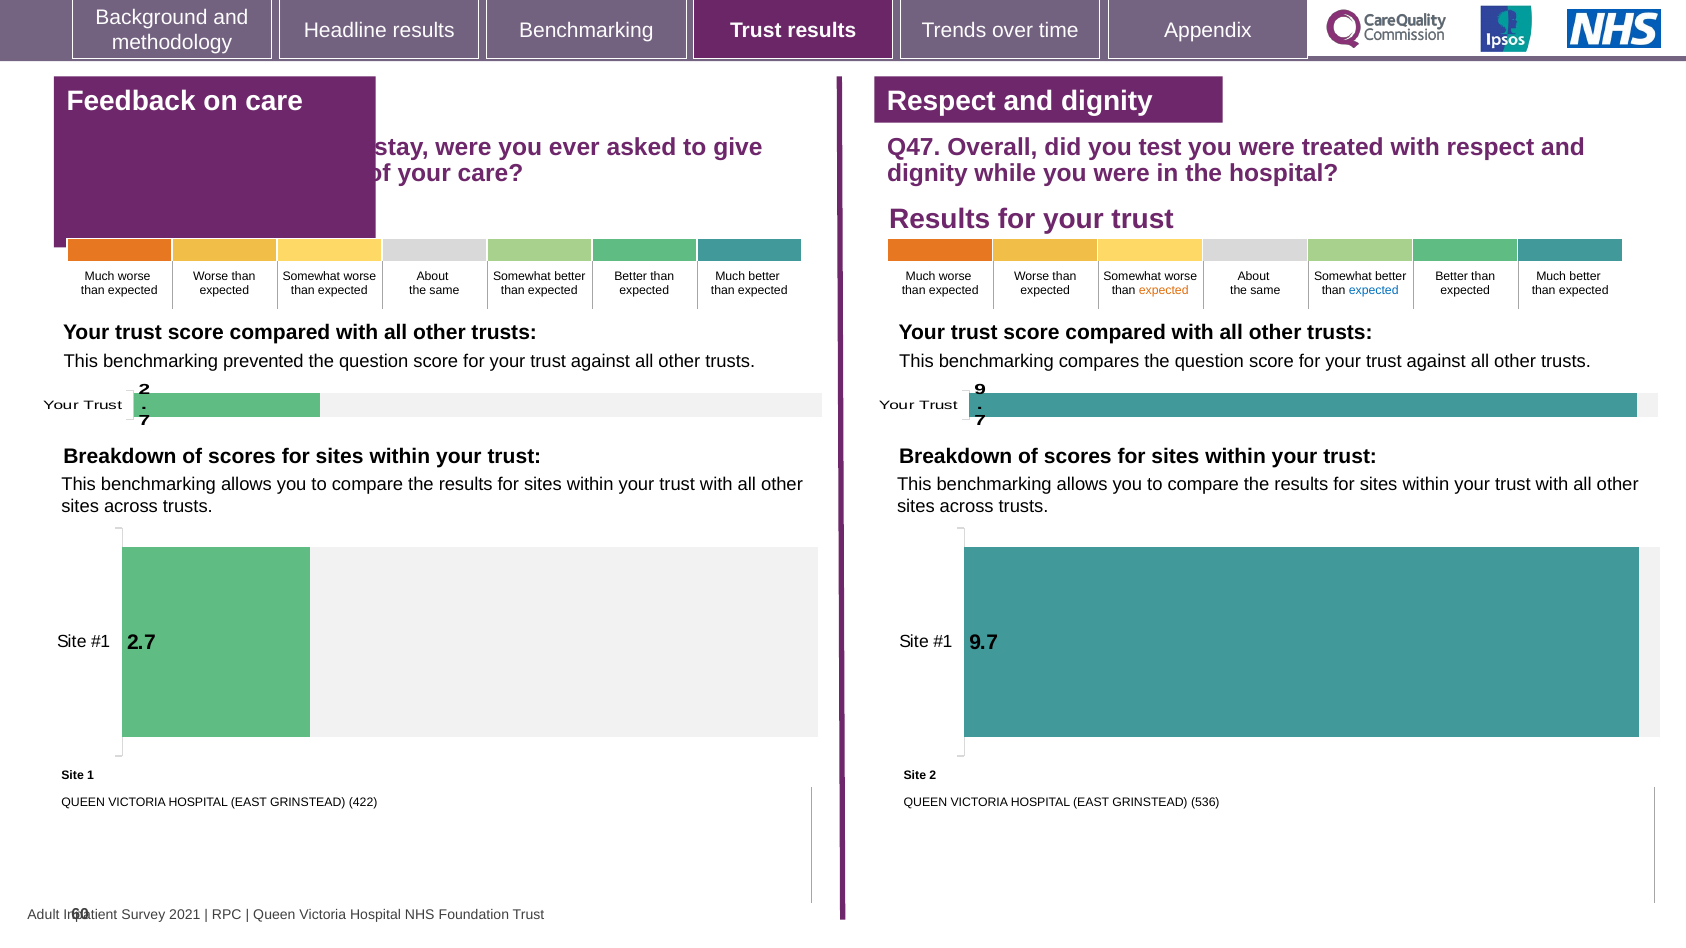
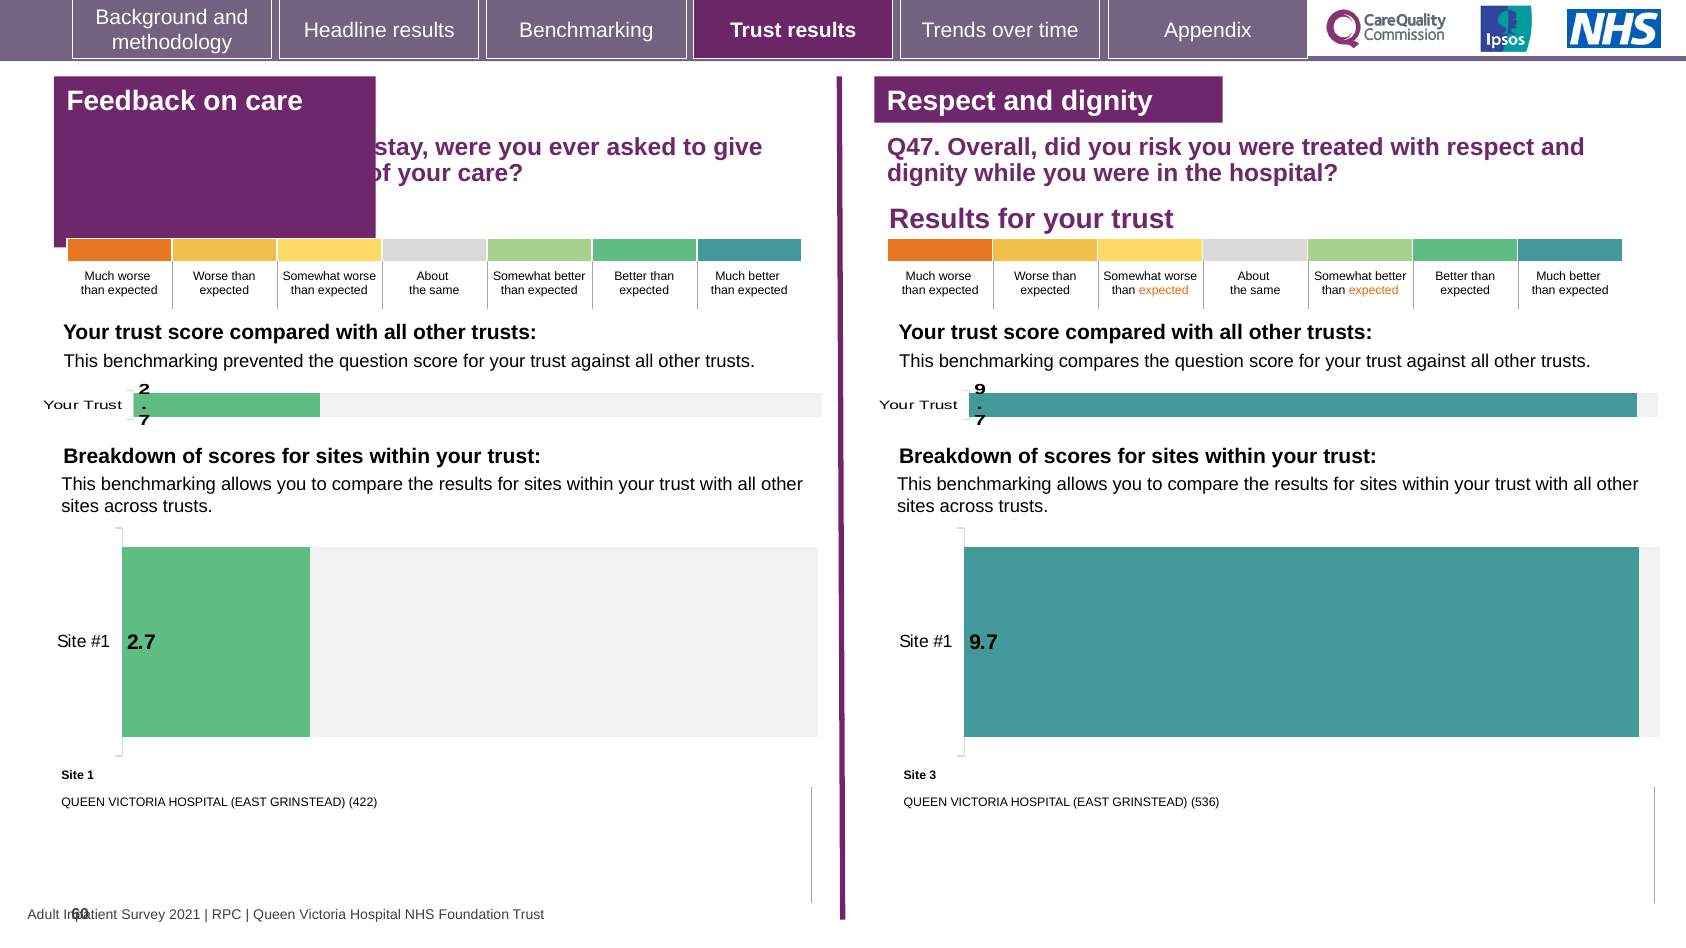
test: test -> risk (1160, 147)
expected colour: blue -> orange (1374, 291)
Site 2: 2 -> 3 (933, 775)
